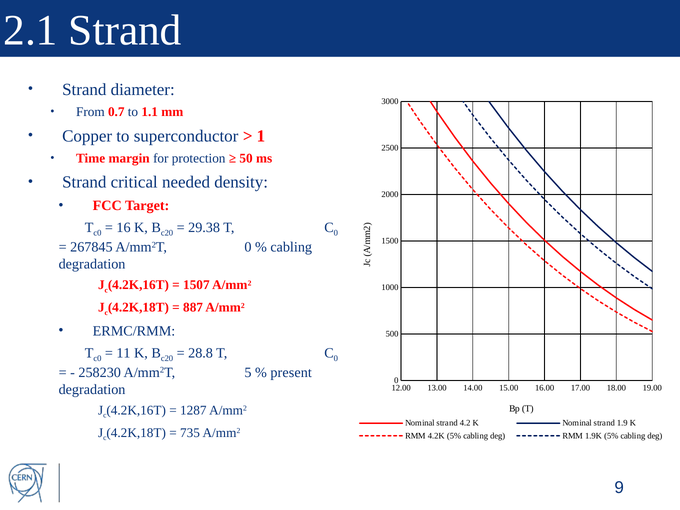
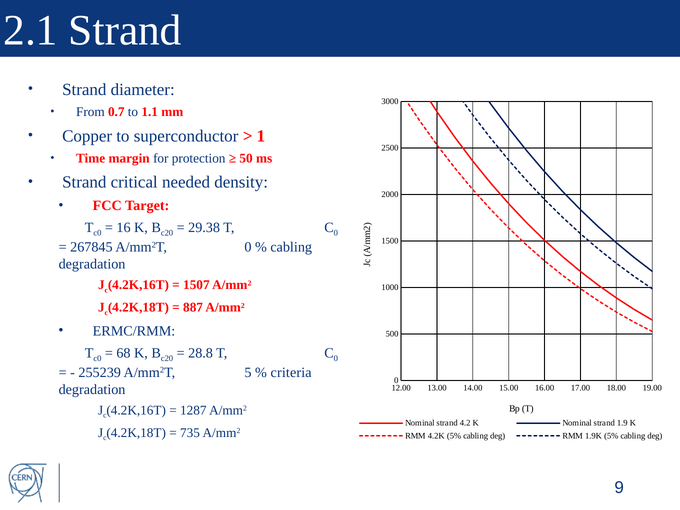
11: 11 -> 68 (123, 353)
258230: 258230 -> 255239 (100, 372)
present: present -> criteria (291, 372)
